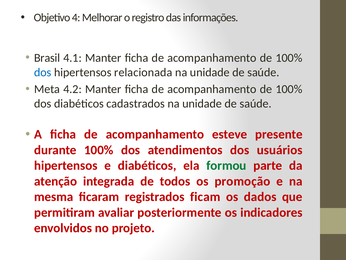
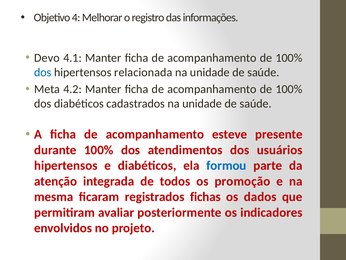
Brasil: Brasil -> Devo (47, 58)
formou colour: green -> blue (226, 165)
ficam: ficam -> fichas (205, 196)
